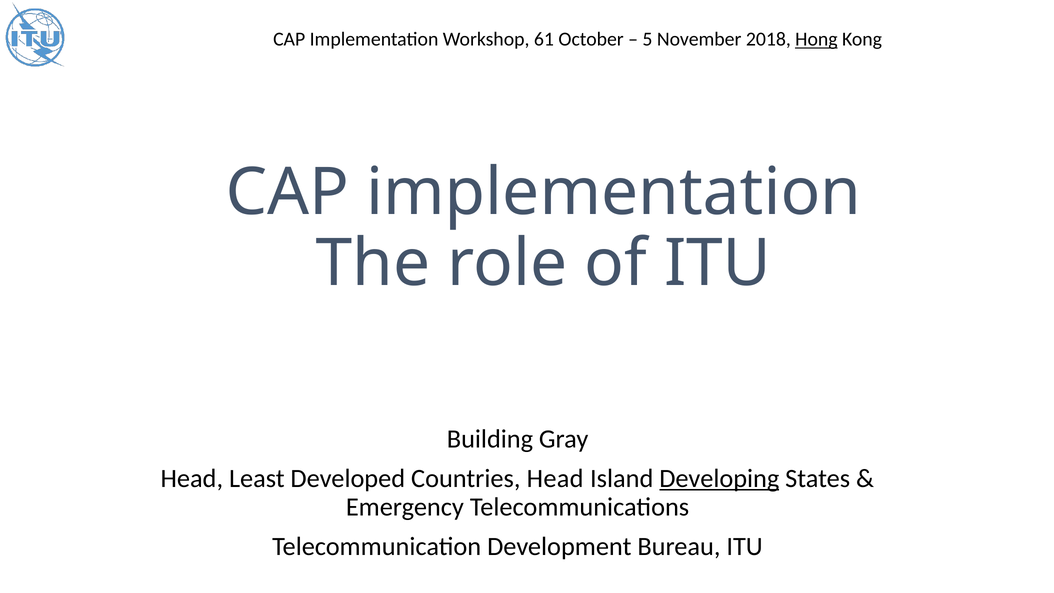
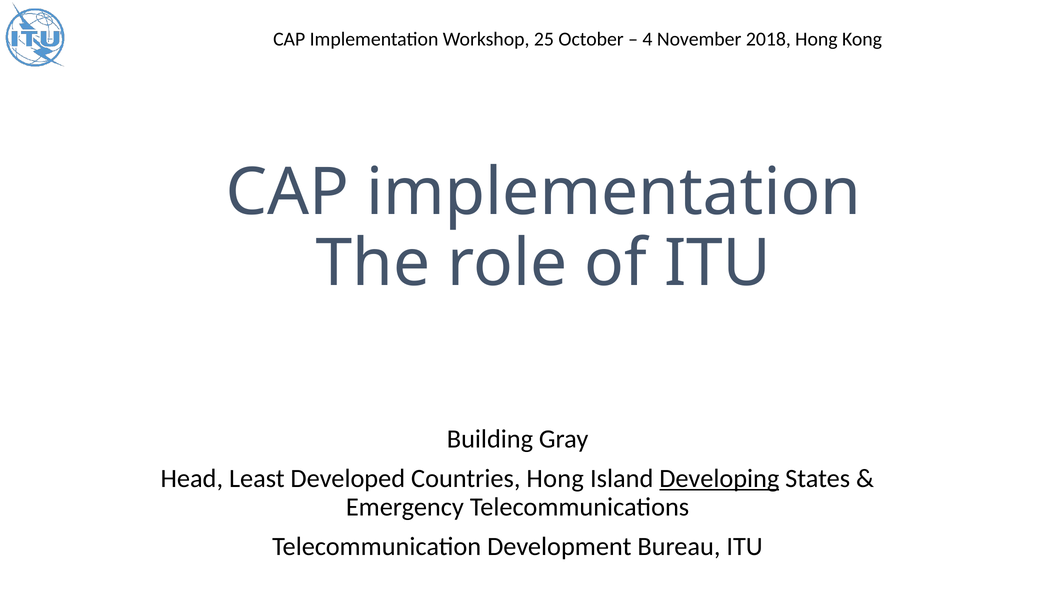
61: 61 -> 25 (544, 39)
5: 5 -> 4 (647, 39)
Hong underline: present -> none (816, 39)
Countries Head: Head -> Hong (555, 478)
